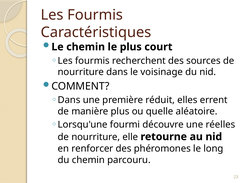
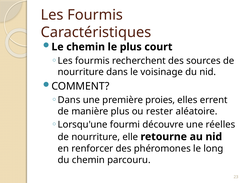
réduit: réduit -> proies (160, 100)
quelle: quelle -> rester (160, 111)
